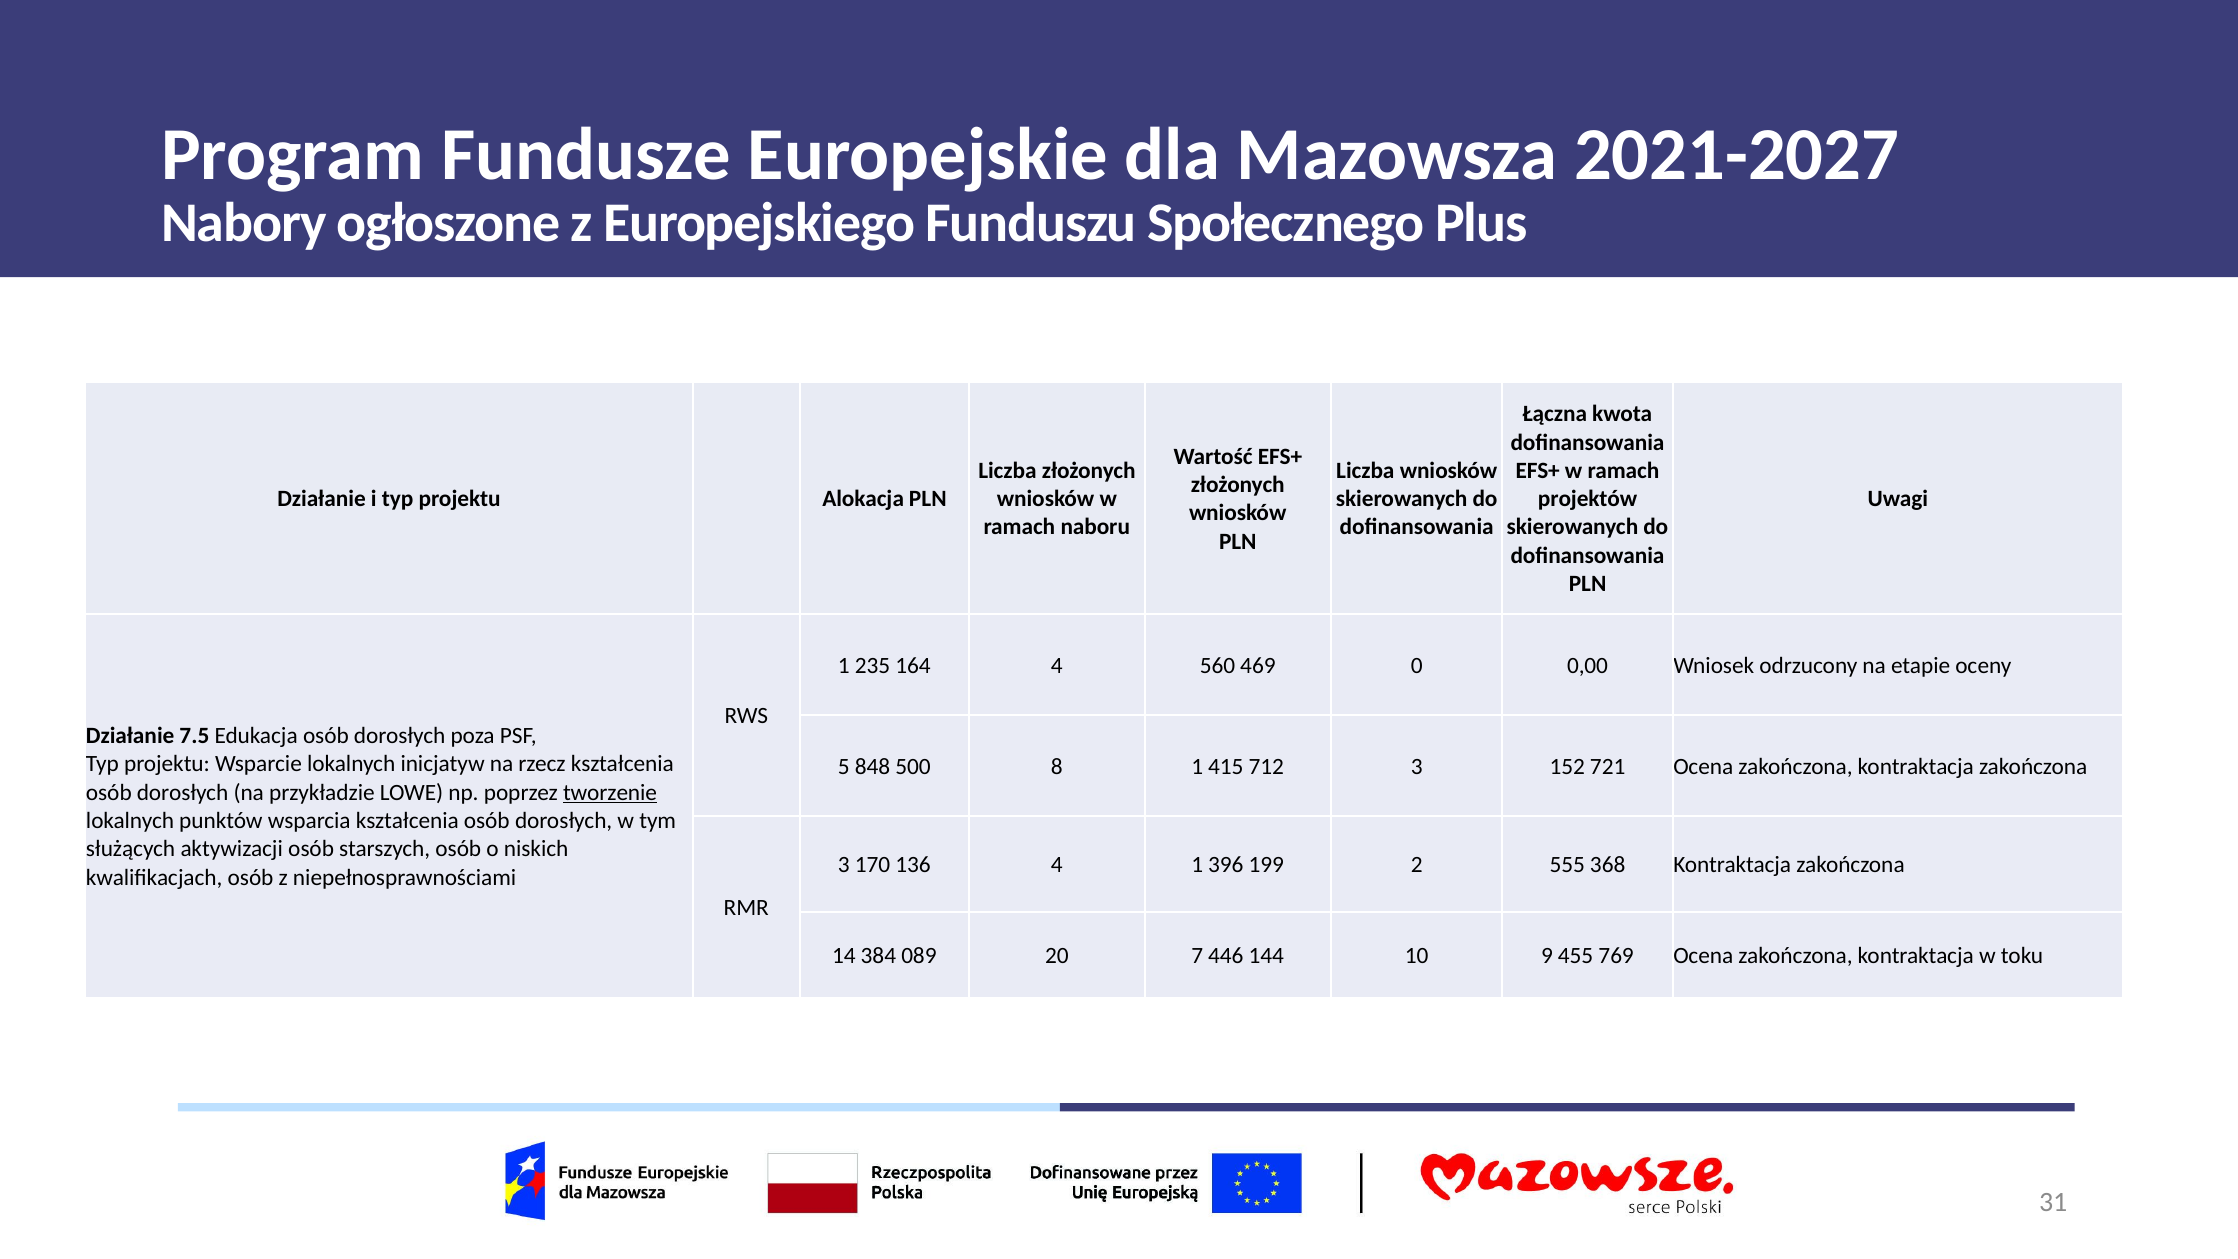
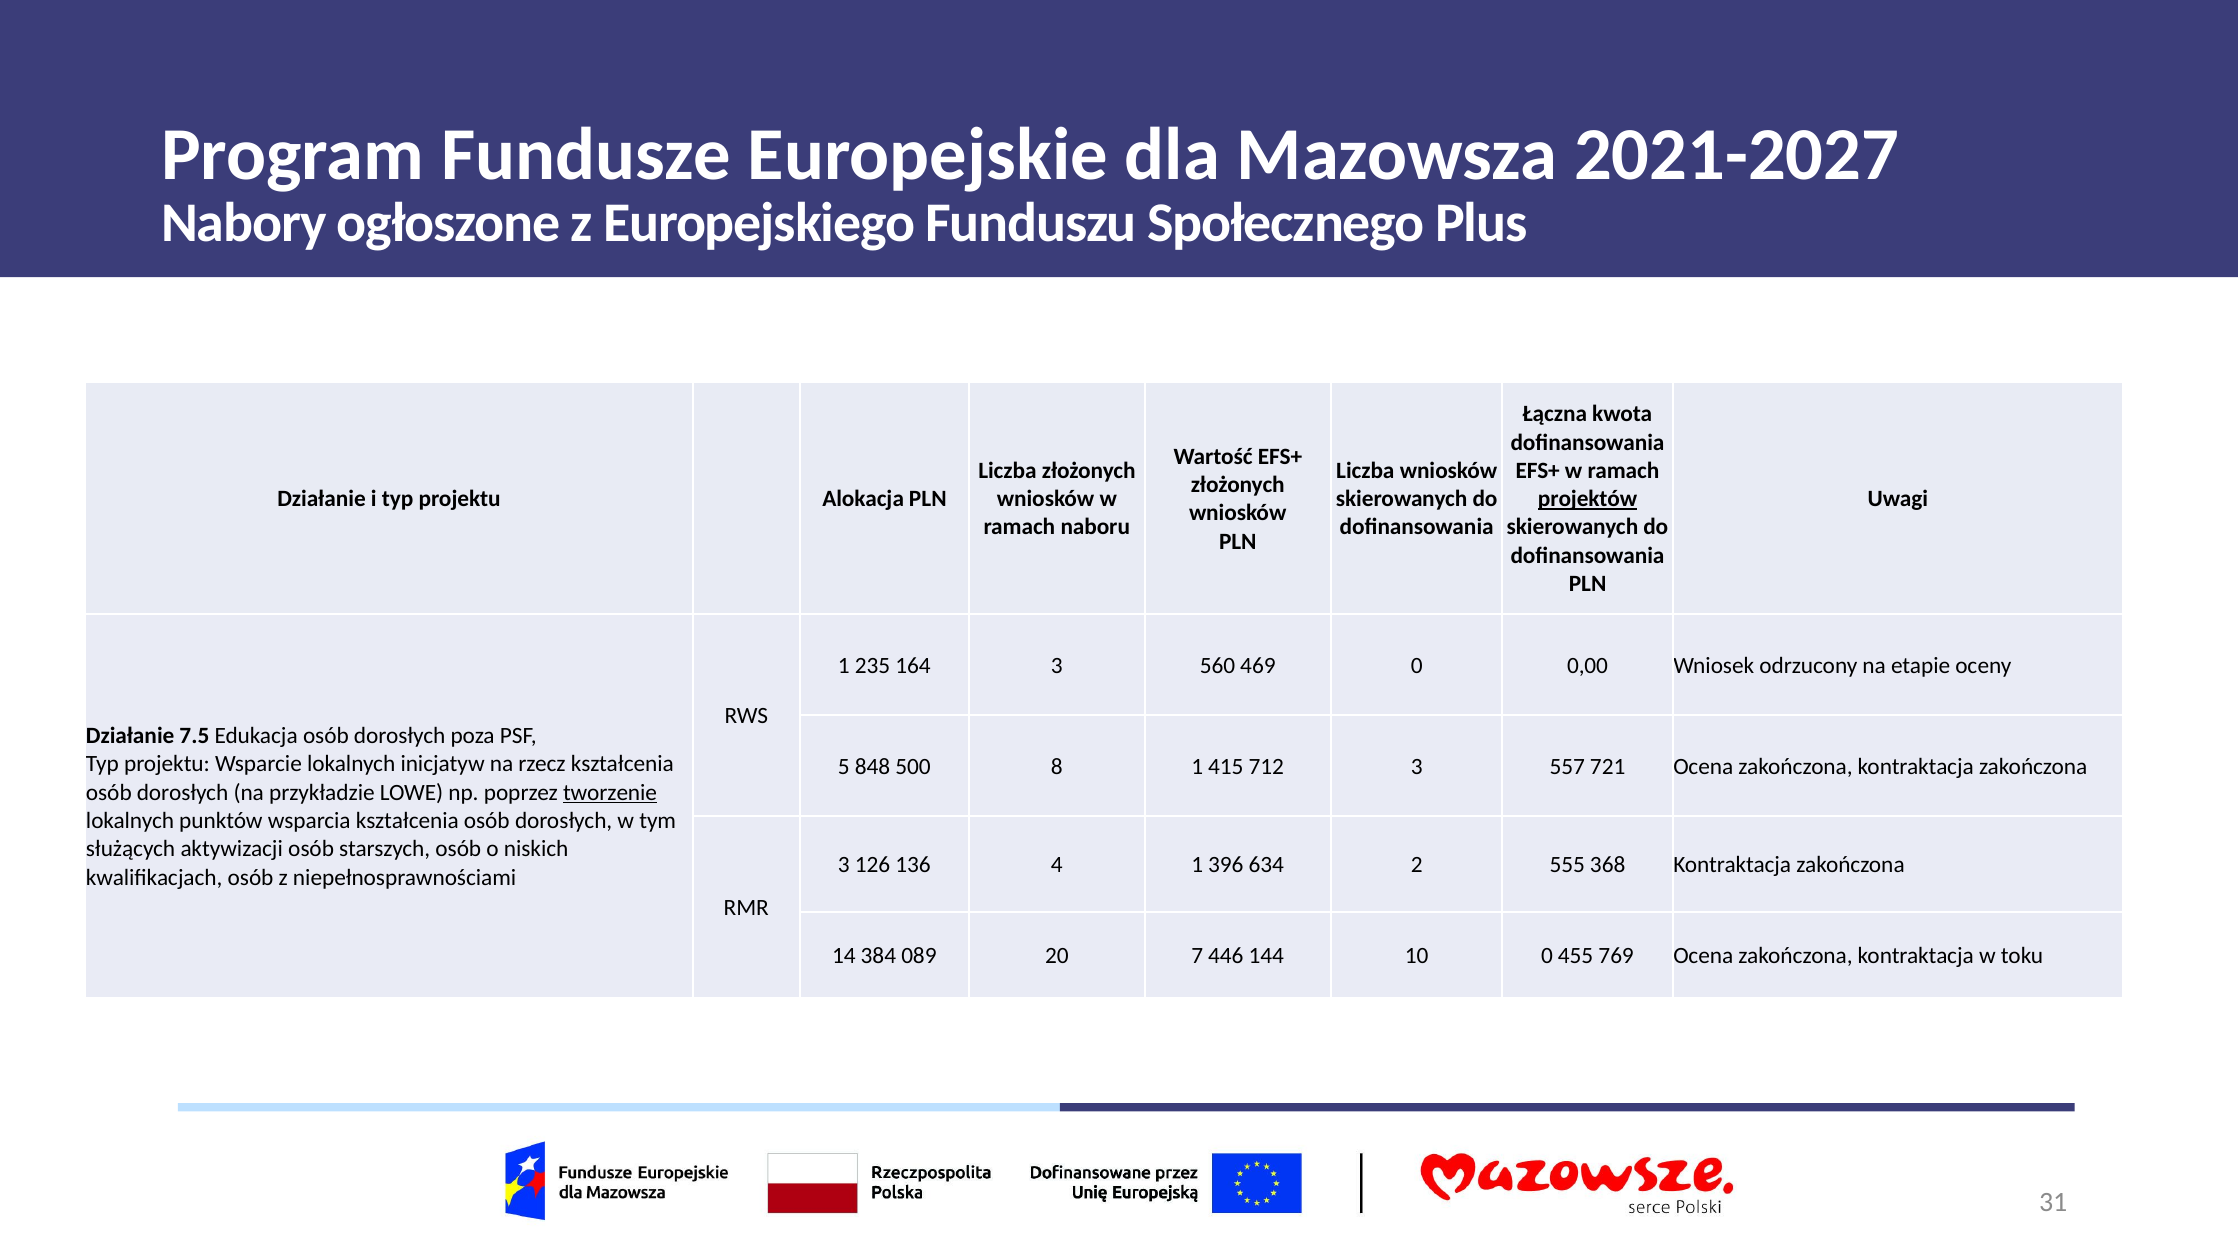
projektów underline: none -> present (1588, 499)
164 4: 4 -> 3 (1057, 665)
152: 152 -> 557 (1567, 766)
170: 170 -> 126 (872, 865)
199: 199 -> 634 (1266, 865)
10 9: 9 -> 0 (1547, 955)
